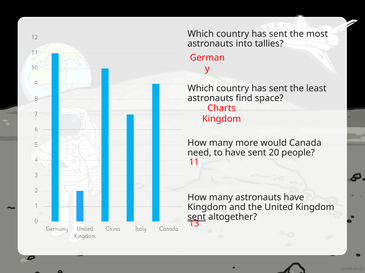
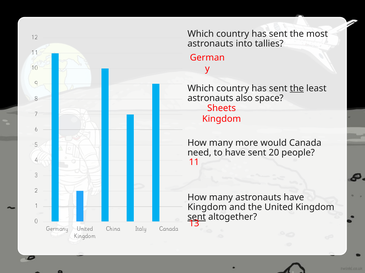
the underline: none -> present (297, 89)
find: find -> also (244, 98)
Charts: Charts -> Sheets (222, 108)
